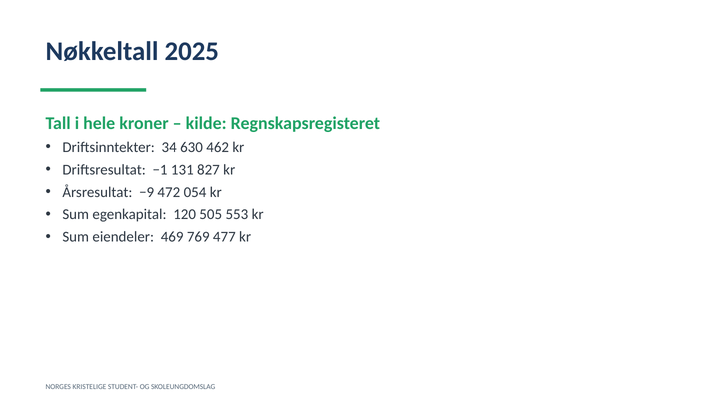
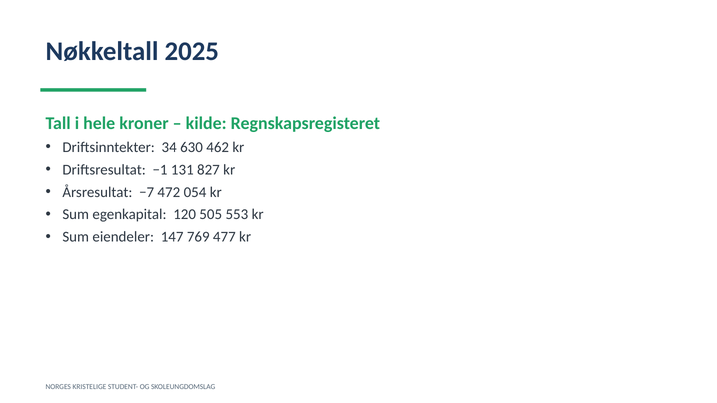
−9: −9 -> −7 (147, 192)
469: 469 -> 147 (172, 237)
